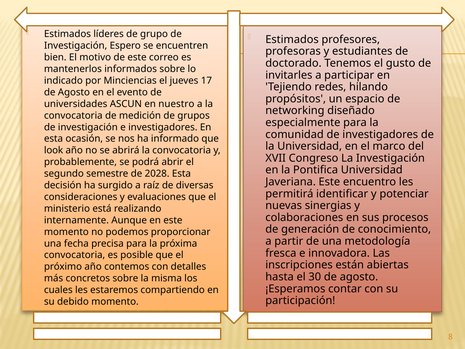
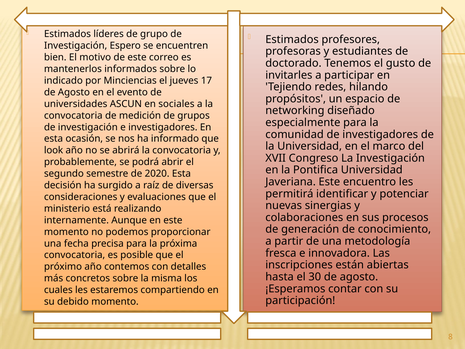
nuestro: nuestro -> sociales (176, 104)
2028: 2028 -> 2020 (157, 174)
